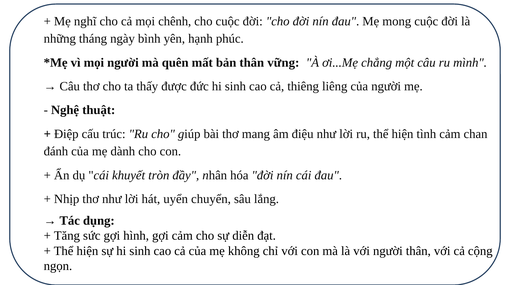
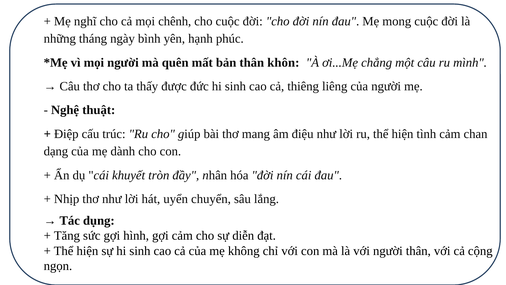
vững: vững -> khôn (283, 62)
đánh: đánh -> dạng (56, 151)
